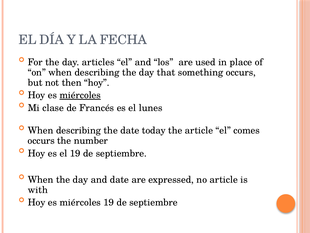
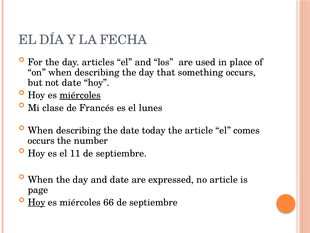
not then: then -> date (72, 83)
el 19: 19 -> 11 (75, 153)
with: with -> page (38, 190)
Hoy underline: none -> present (37, 202)
miércoles 19: 19 -> 66 (109, 202)
